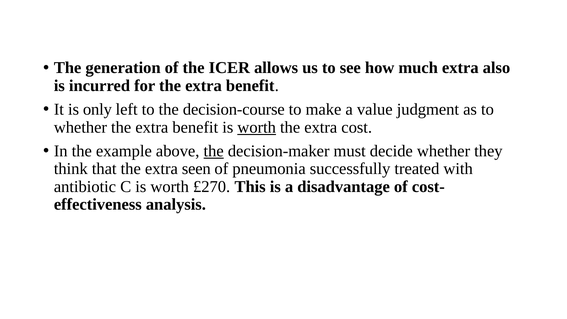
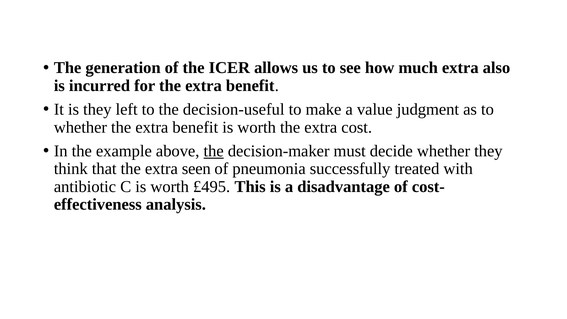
is only: only -> they (97, 109)
decision-course: decision-course -> decision-useful (234, 109)
worth underline: present -> none (257, 127)
£270: £270 -> £495 (212, 187)
